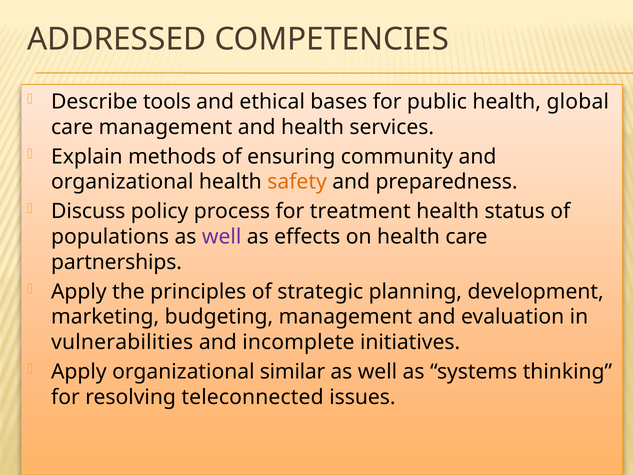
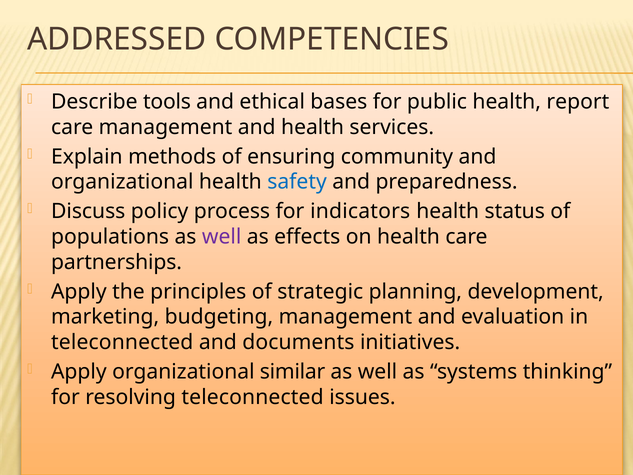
global: global -> report (578, 102)
safety colour: orange -> blue (297, 182)
treatment: treatment -> indicators (360, 211)
vulnerabilities: vulnerabilities -> teleconnected (122, 342)
incomplete: incomplete -> documents (298, 342)
